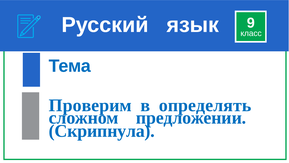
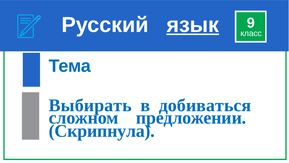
язык underline: none -> present (193, 25)
Проверим: Проверим -> Выбирать (90, 105)
определять: определять -> добиваться (205, 105)
